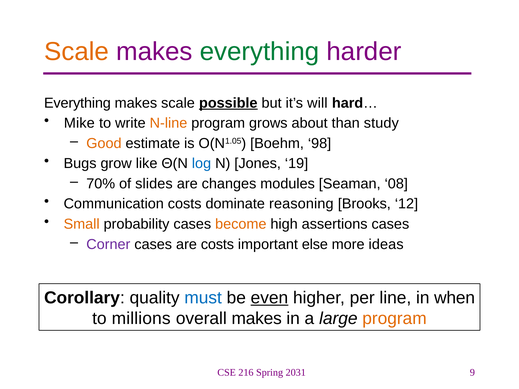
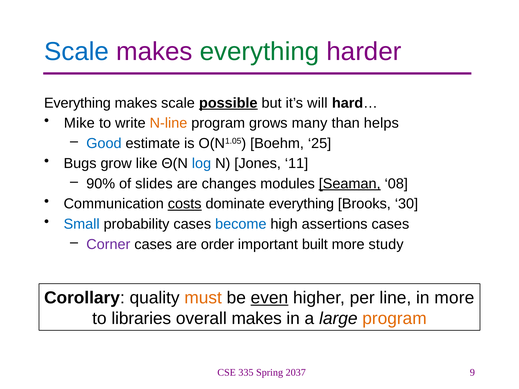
Scale colour: orange -> blue (77, 52)
about: about -> many (310, 123)
study: study -> helps (381, 123)
Good colour: orange -> blue (104, 143)
98: 98 -> 25 (320, 143)
19: 19 -> 11 (297, 164)
70%: 70% -> 90% (101, 184)
Seaman underline: none -> present (350, 184)
costs underline: none -> present (185, 204)
dominate reasoning: reasoning -> everything (301, 204)
12: 12 -> 30 (406, 204)
Small colour: orange -> blue (82, 224)
become colour: orange -> blue (241, 224)
are costs: costs -> order (217, 244)
else: else -> built (315, 244)
ideas: ideas -> study (386, 244)
must colour: blue -> orange (203, 298)
in when: when -> more (454, 298)
millions: millions -> libraries (141, 319)
216: 216 -> 335 (246, 373)
2031: 2031 -> 2037 (296, 373)
